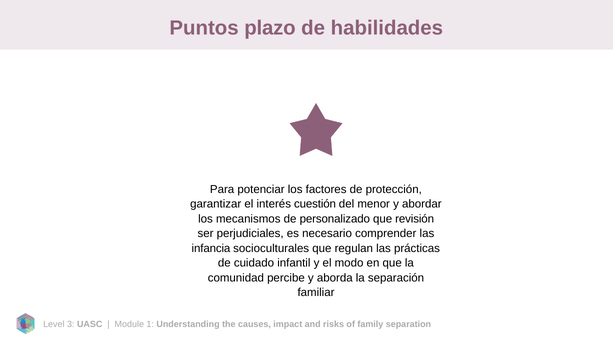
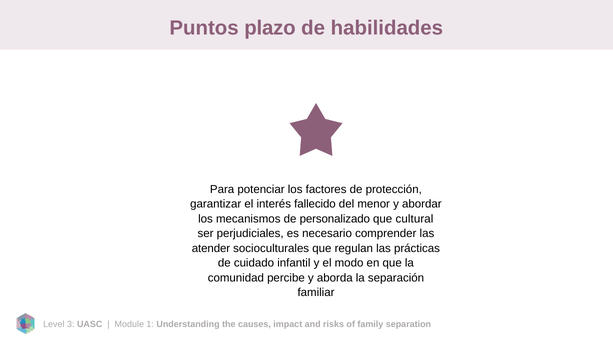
cuestión: cuestión -> fallecido (315, 204)
revisión: revisión -> cultural (415, 219)
infancia: infancia -> atender (211, 248)
